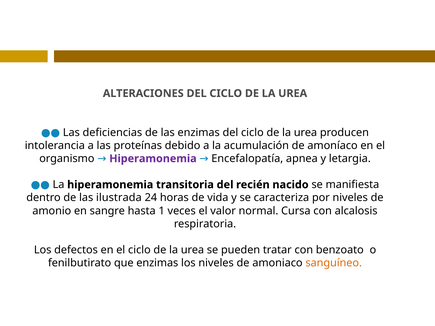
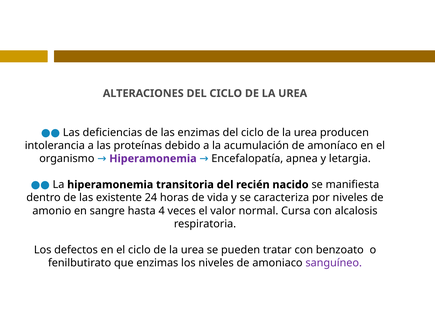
ilustrada: ilustrada -> existente (119, 198)
1: 1 -> 4 (162, 211)
sanguíneo colour: orange -> purple (334, 263)
